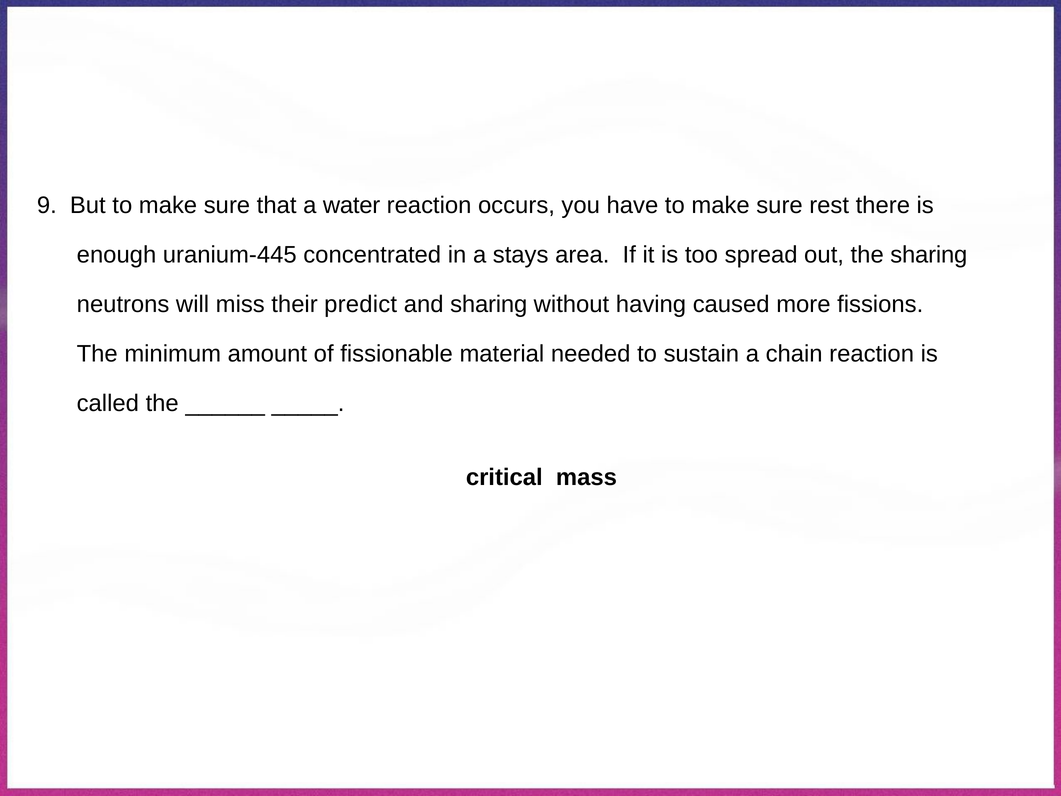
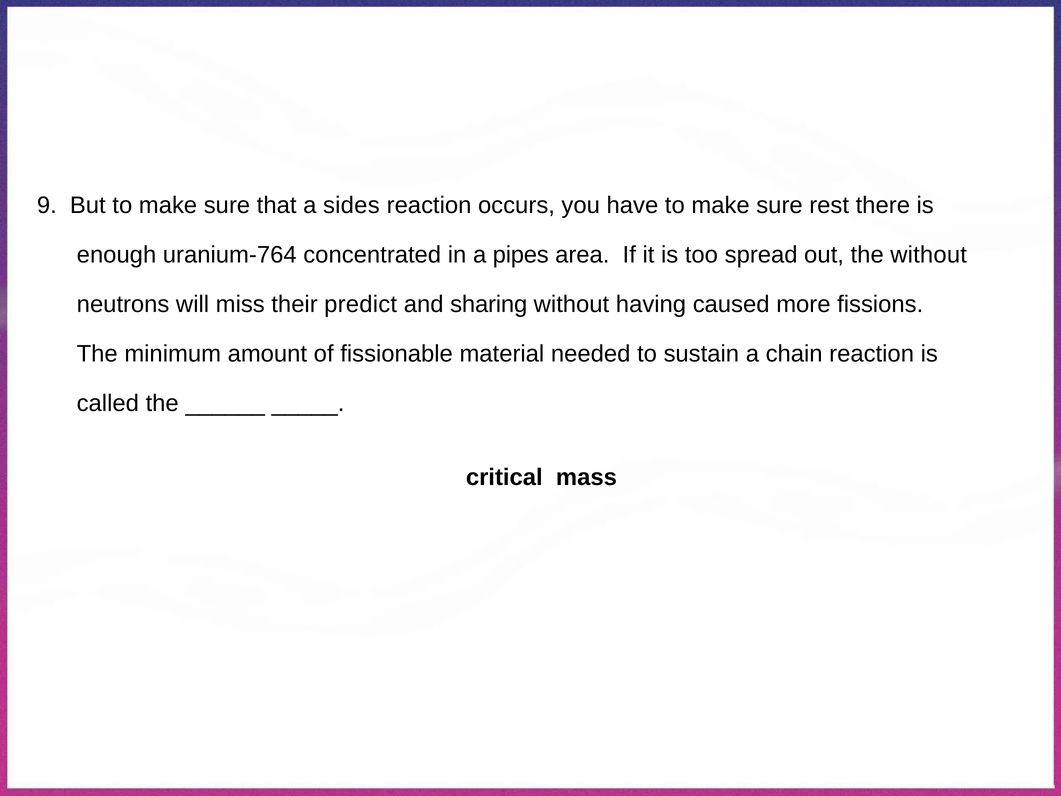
water: water -> sides (351, 205)
uranium-445: uranium-445 -> uranium-764 (230, 255)
stays: stays -> pipes (521, 255)
the sharing: sharing -> without (929, 255)
